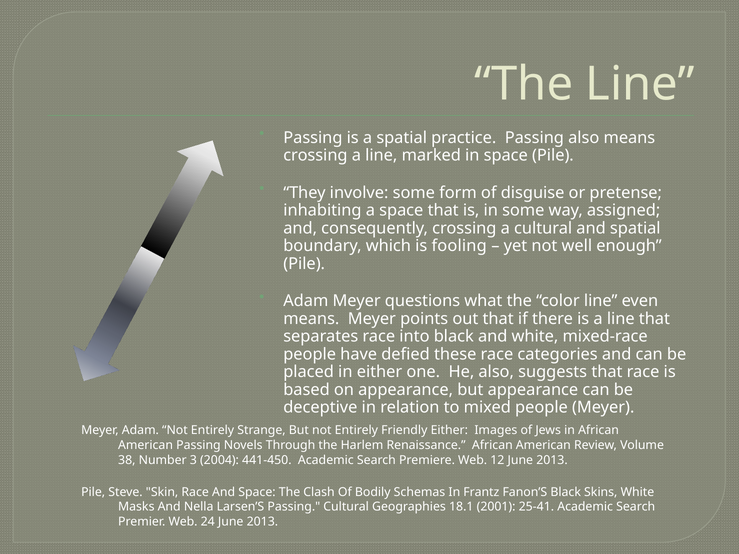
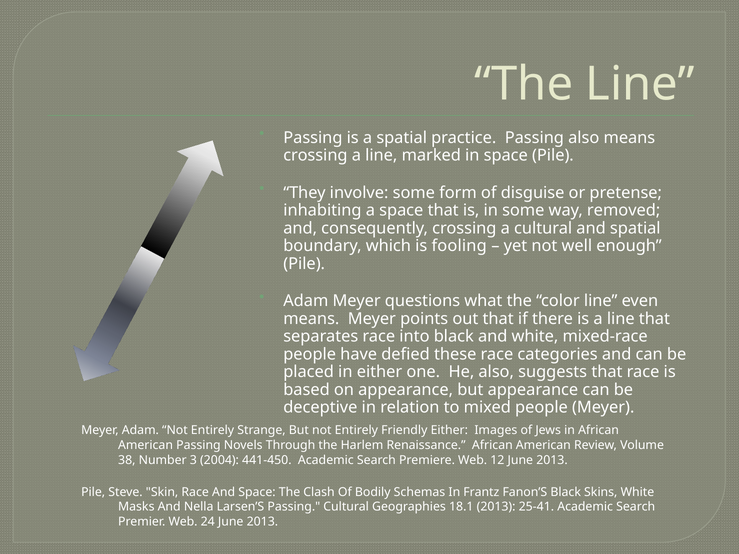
assigned: assigned -> removed (624, 211)
18.1 2001: 2001 -> 2013 (496, 507)
